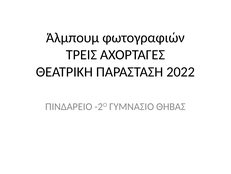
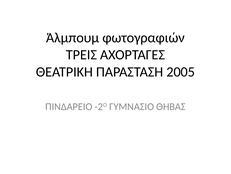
2022: 2022 -> 2005 (181, 72)
